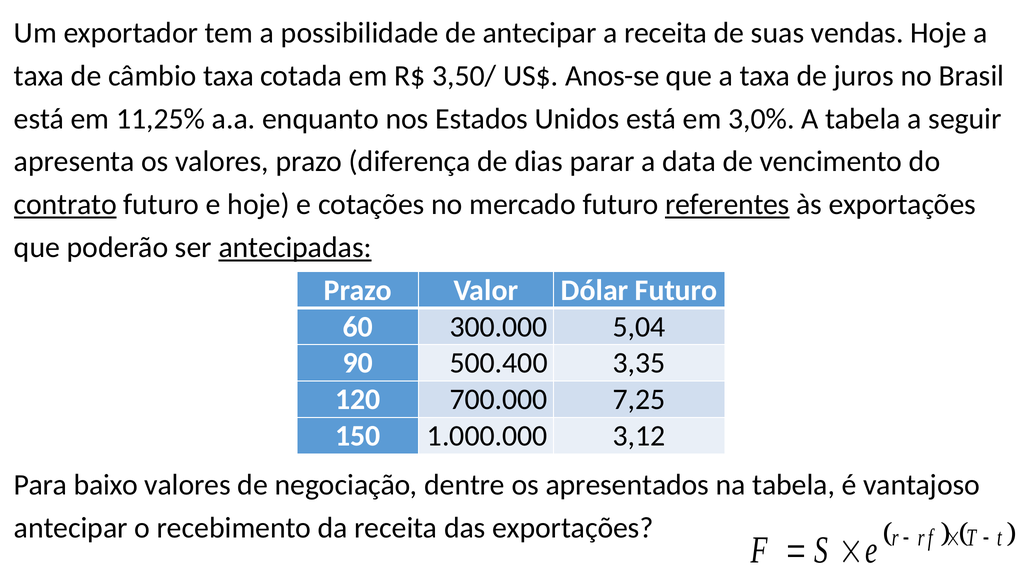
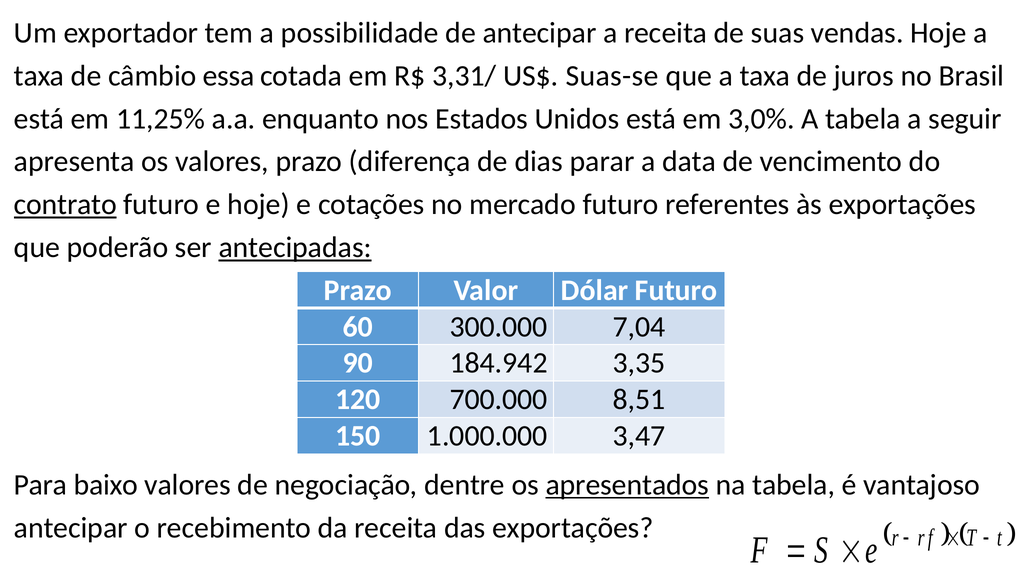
câmbio taxa: taxa -> essa (229, 76)
3,50/: 3,50/ -> 3,31/ (464, 76)
Anos-se: Anos-se -> Suas-se (612, 76)
referentes underline: present -> none (727, 205)
5,04: 5,04 -> 7,04 (639, 327)
500.400: 500.400 -> 184.942 (499, 363)
7,25: 7,25 -> 8,51 (639, 400)
3,12: 3,12 -> 3,47 (639, 436)
apresentados underline: none -> present (627, 485)
